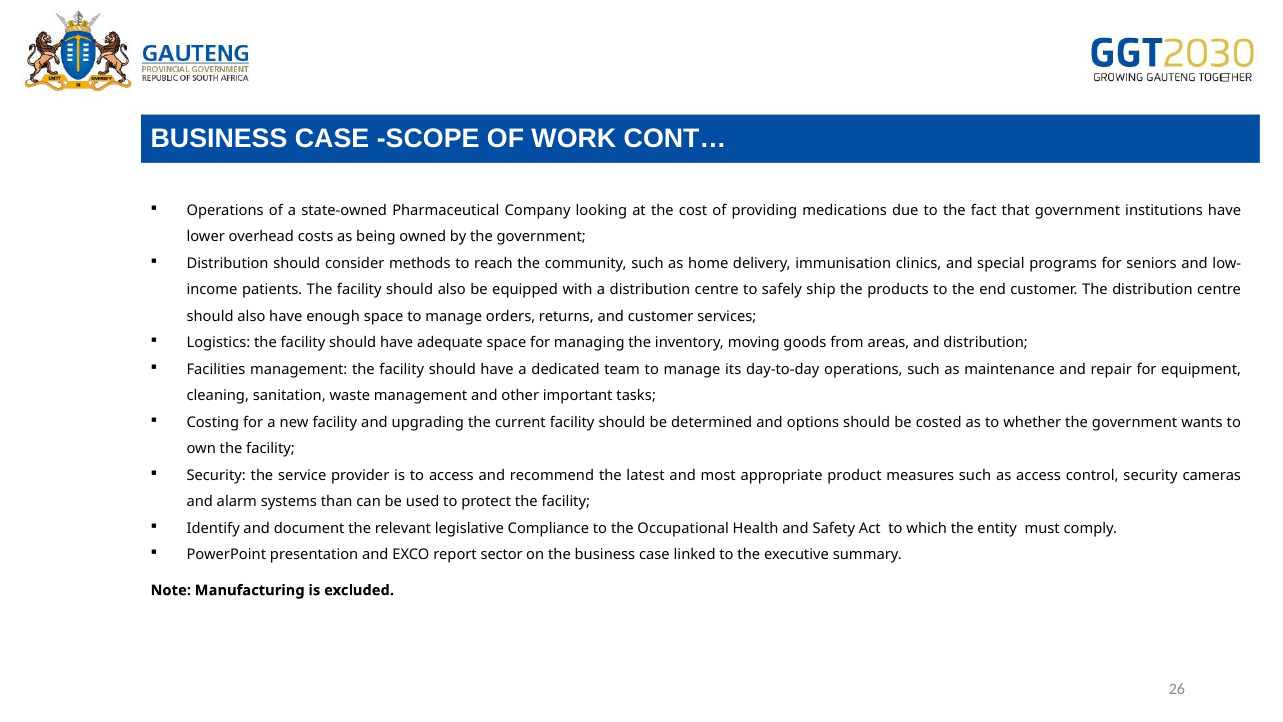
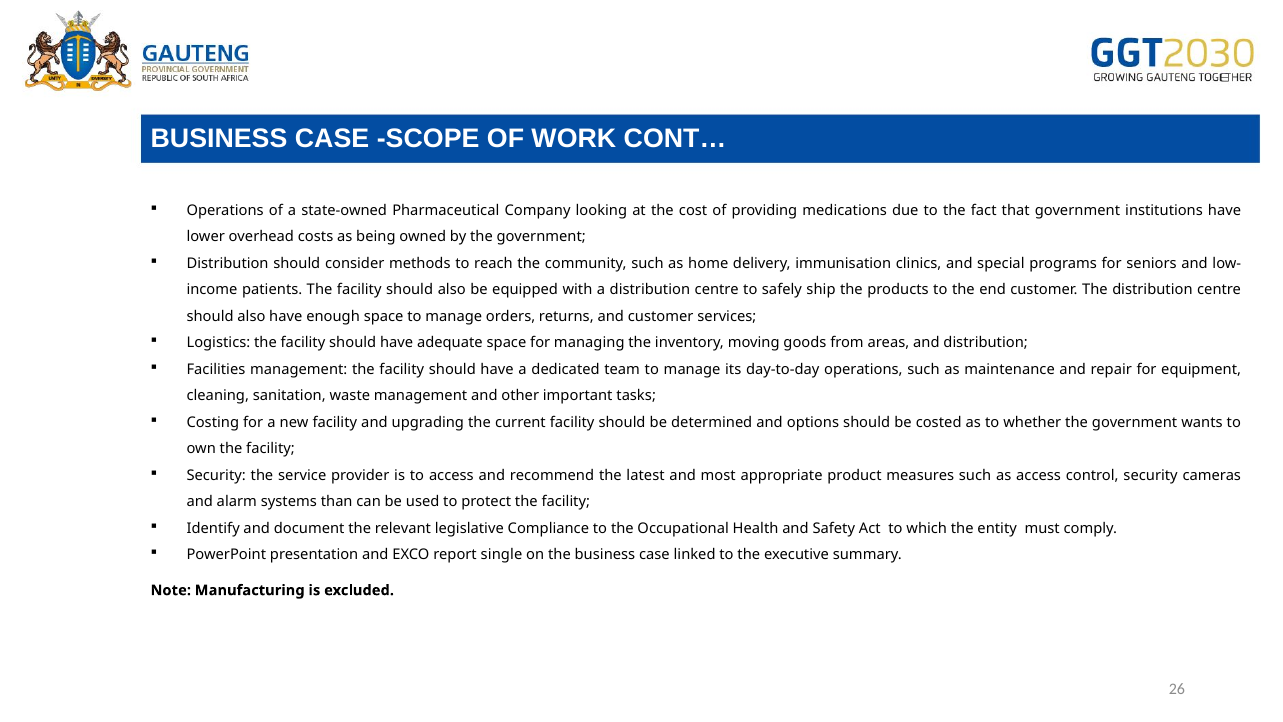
sector: sector -> single (502, 555)
